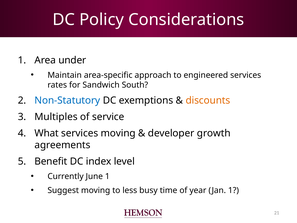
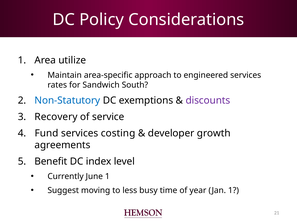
under: under -> utilize (72, 60)
discounts colour: orange -> purple (208, 100)
Multiples: Multiples -> Recovery (56, 117)
What: What -> Fund (46, 133)
services moving: moving -> costing (118, 133)
